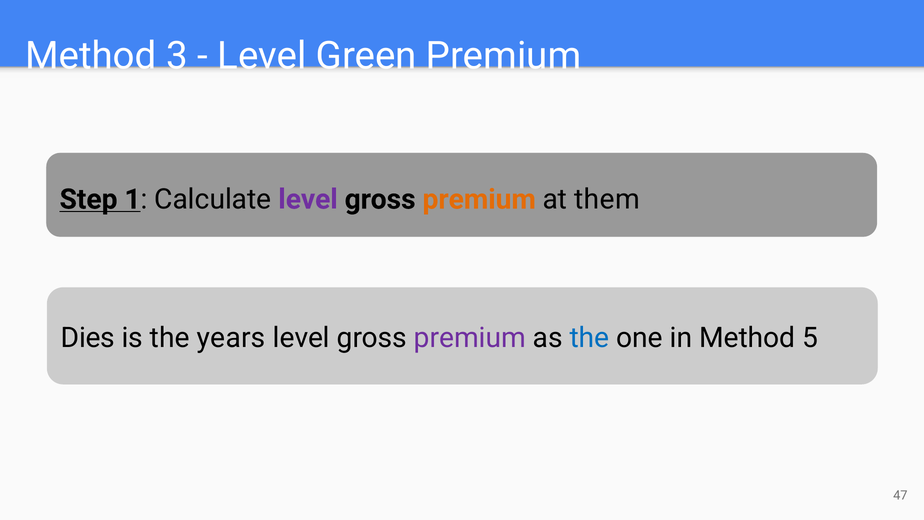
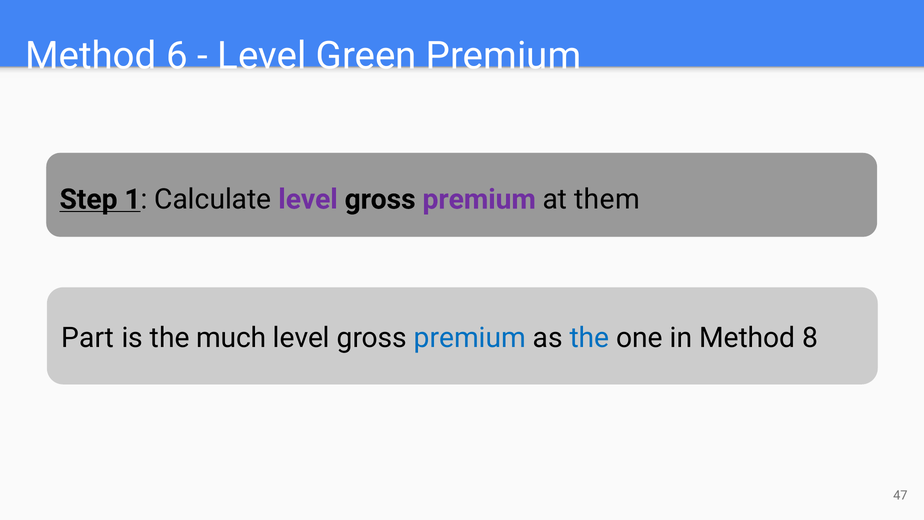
3: 3 -> 6 (177, 56)
premium colour: orange -> purple (479, 199)
Dies: Dies -> Part (88, 338)
years: years -> much (231, 338)
premium colour: purple -> blue (470, 338)
5: 5 -> 8 (810, 338)
